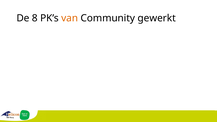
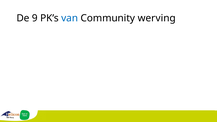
8: 8 -> 9 (35, 18)
van colour: orange -> blue (70, 18)
gewerkt: gewerkt -> werving (157, 18)
